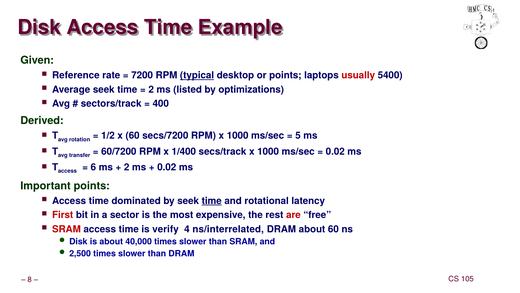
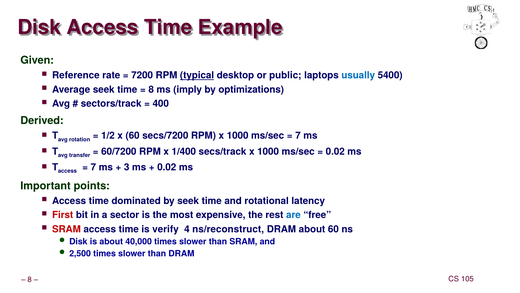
or points: points -> public (285, 75)
usually colour: red -> blue (358, 75)
2: 2 -> 8 (151, 89)
listed: listed -> imply (188, 89)
5: 5 -> 7 (298, 135)
6: 6 -> 7 (93, 167)
2: 2 -> 3 (127, 167)
time underline: present -> none (212, 200)
are colour: red -> blue (293, 215)
ns/interrelated: ns/interrelated -> ns/reconstruct (228, 229)
